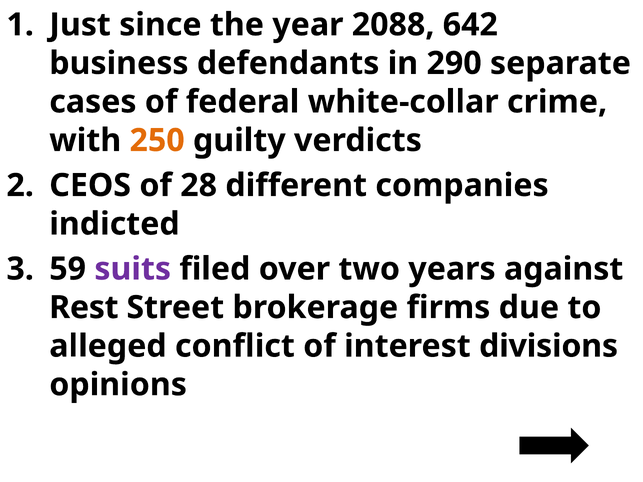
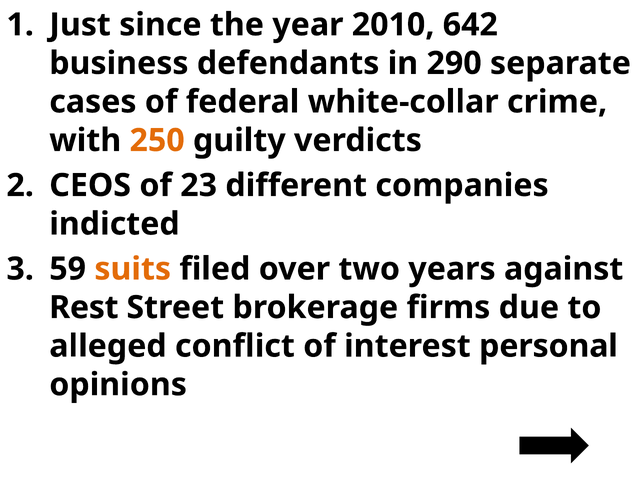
2088: 2088 -> 2010 (393, 25)
28: 28 -> 23 (199, 186)
suits colour: purple -> orange (133, 269)
divisions: divisions -> personal (549, 346)
